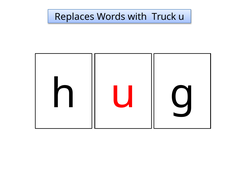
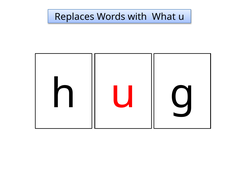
Truck: Truck -> What (164, 17)
